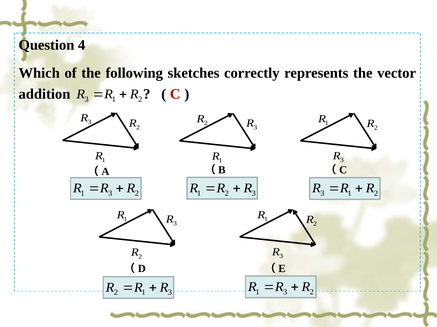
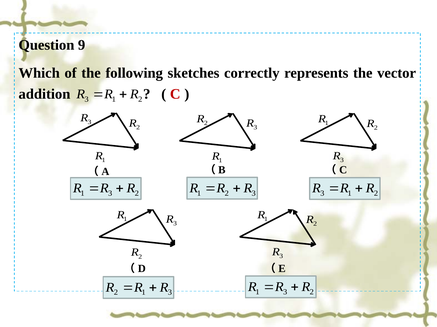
4: 4 -> 9 (82, 45)
